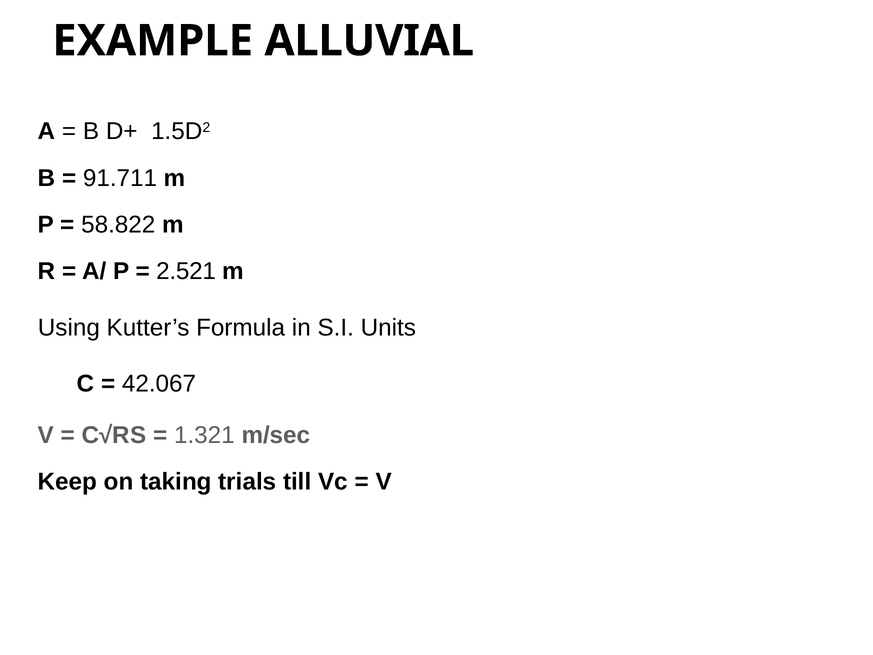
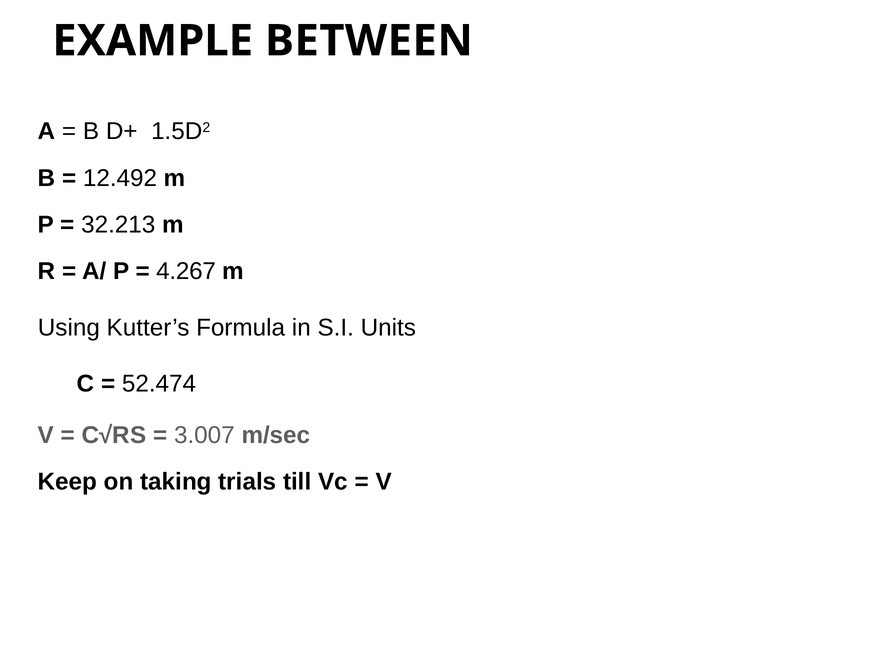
ALLUVIAL: ALLUVIAL -> BETWEEN (369, 41)
91.711: 91.711 -> 12.492 (120, 178)
58.822: 58.822 -> 32.213 (118, 225)
2.521: 2.521 -> 4.267 (186, 271)
42.067: 42.067 -> 52.474 (159, 384)
1.321: 1.321 -> 3.007 (204, 435)
